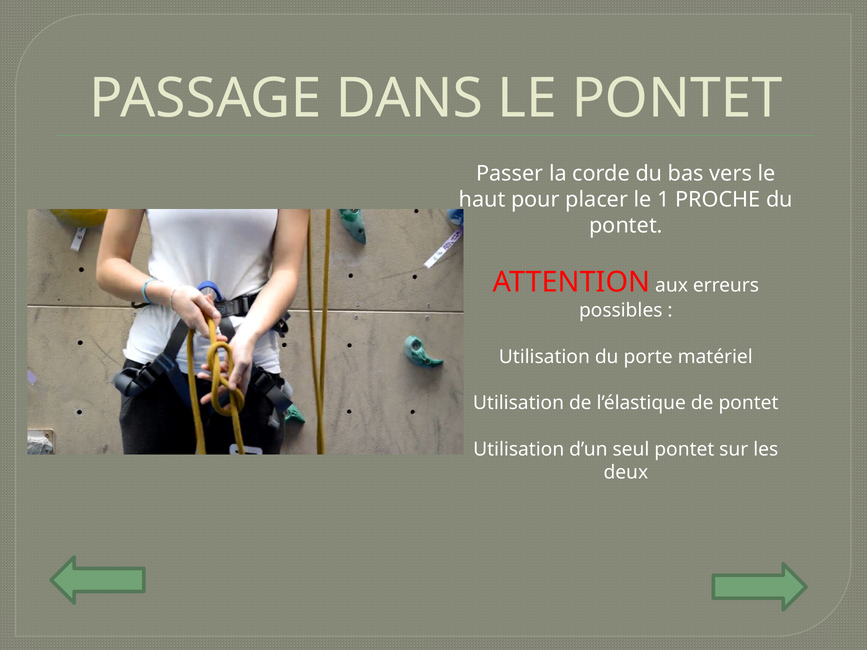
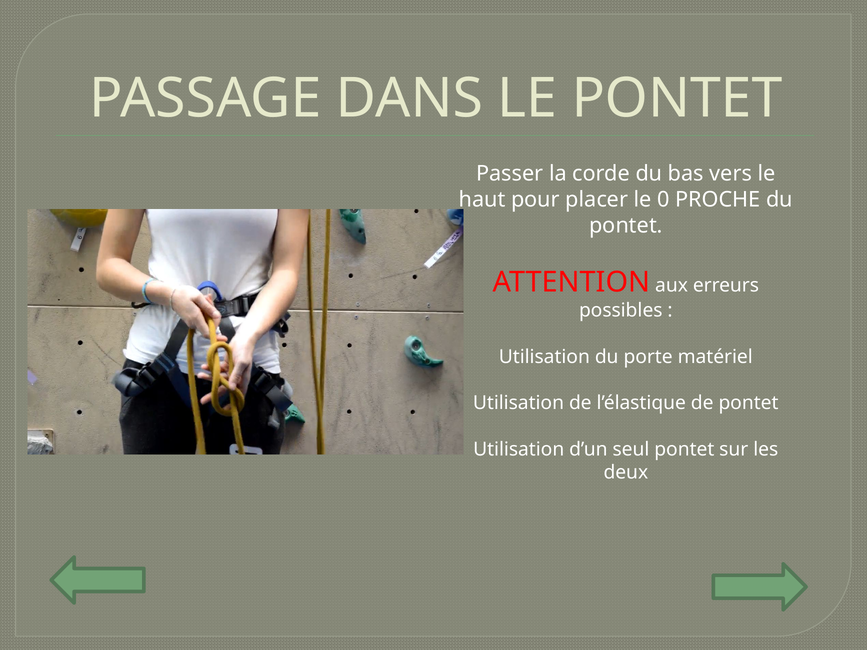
1: 1 -> 0 (663, 200)
